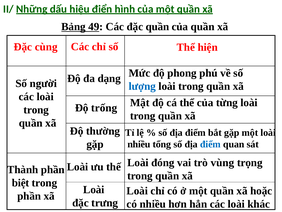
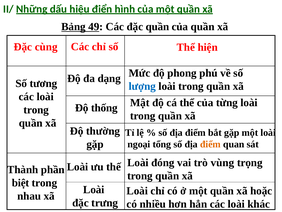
người: người -> tương (43, 83)
trống: trống -> thống (104, 108)
nhiều: nhiều -> ngoại (139, 144)
điểm colour: blue -> orange (210, 144)
phần: phần -> nhau (29, 196)
